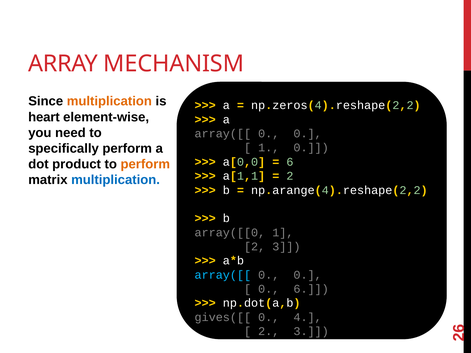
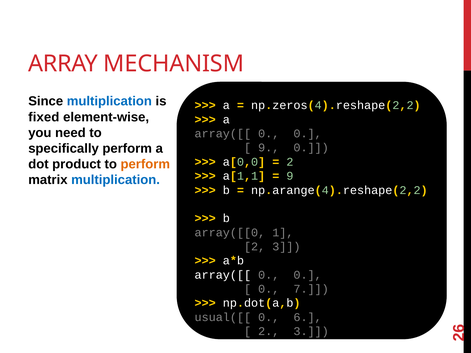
multiplication colour: orange -> blue (109, 101)
heart: heart -> fixed (44, 117)
1: 1 -> 9 (269, 148)
6: 6 -> 2 (290, 162)
2: 2 -> 9 (290, 176)
array([[ colour: light blue -> white (223, 275)
0 6: 6 -> 7 (311, 289)
gives([[: gives([[ -> usual([[ (223, 317)
0 4: 4 -> 6 (308, 317)
